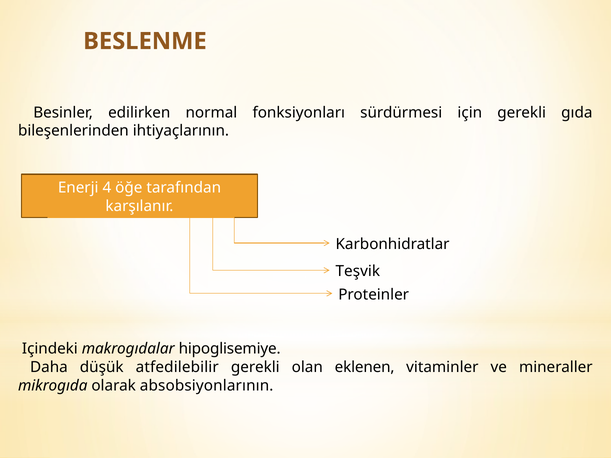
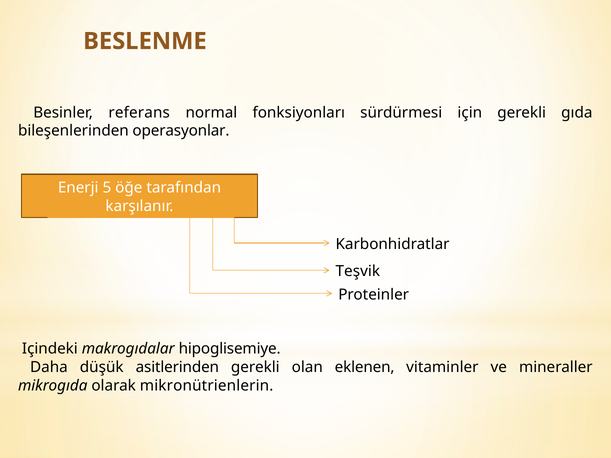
edilirken: edilirken -> referans (139, 113)
ihtiyaçlarının: ihtiyaçlarının -> operasyonlar (181, 131)
4: 4 -> 5 (107, 188)
atfedilebilir: atfedilebilir -> asitlerinden (177, 367)
absobsiyonlarının: absobsiyonlarının -> mikronütrienlerin (207, 386)
